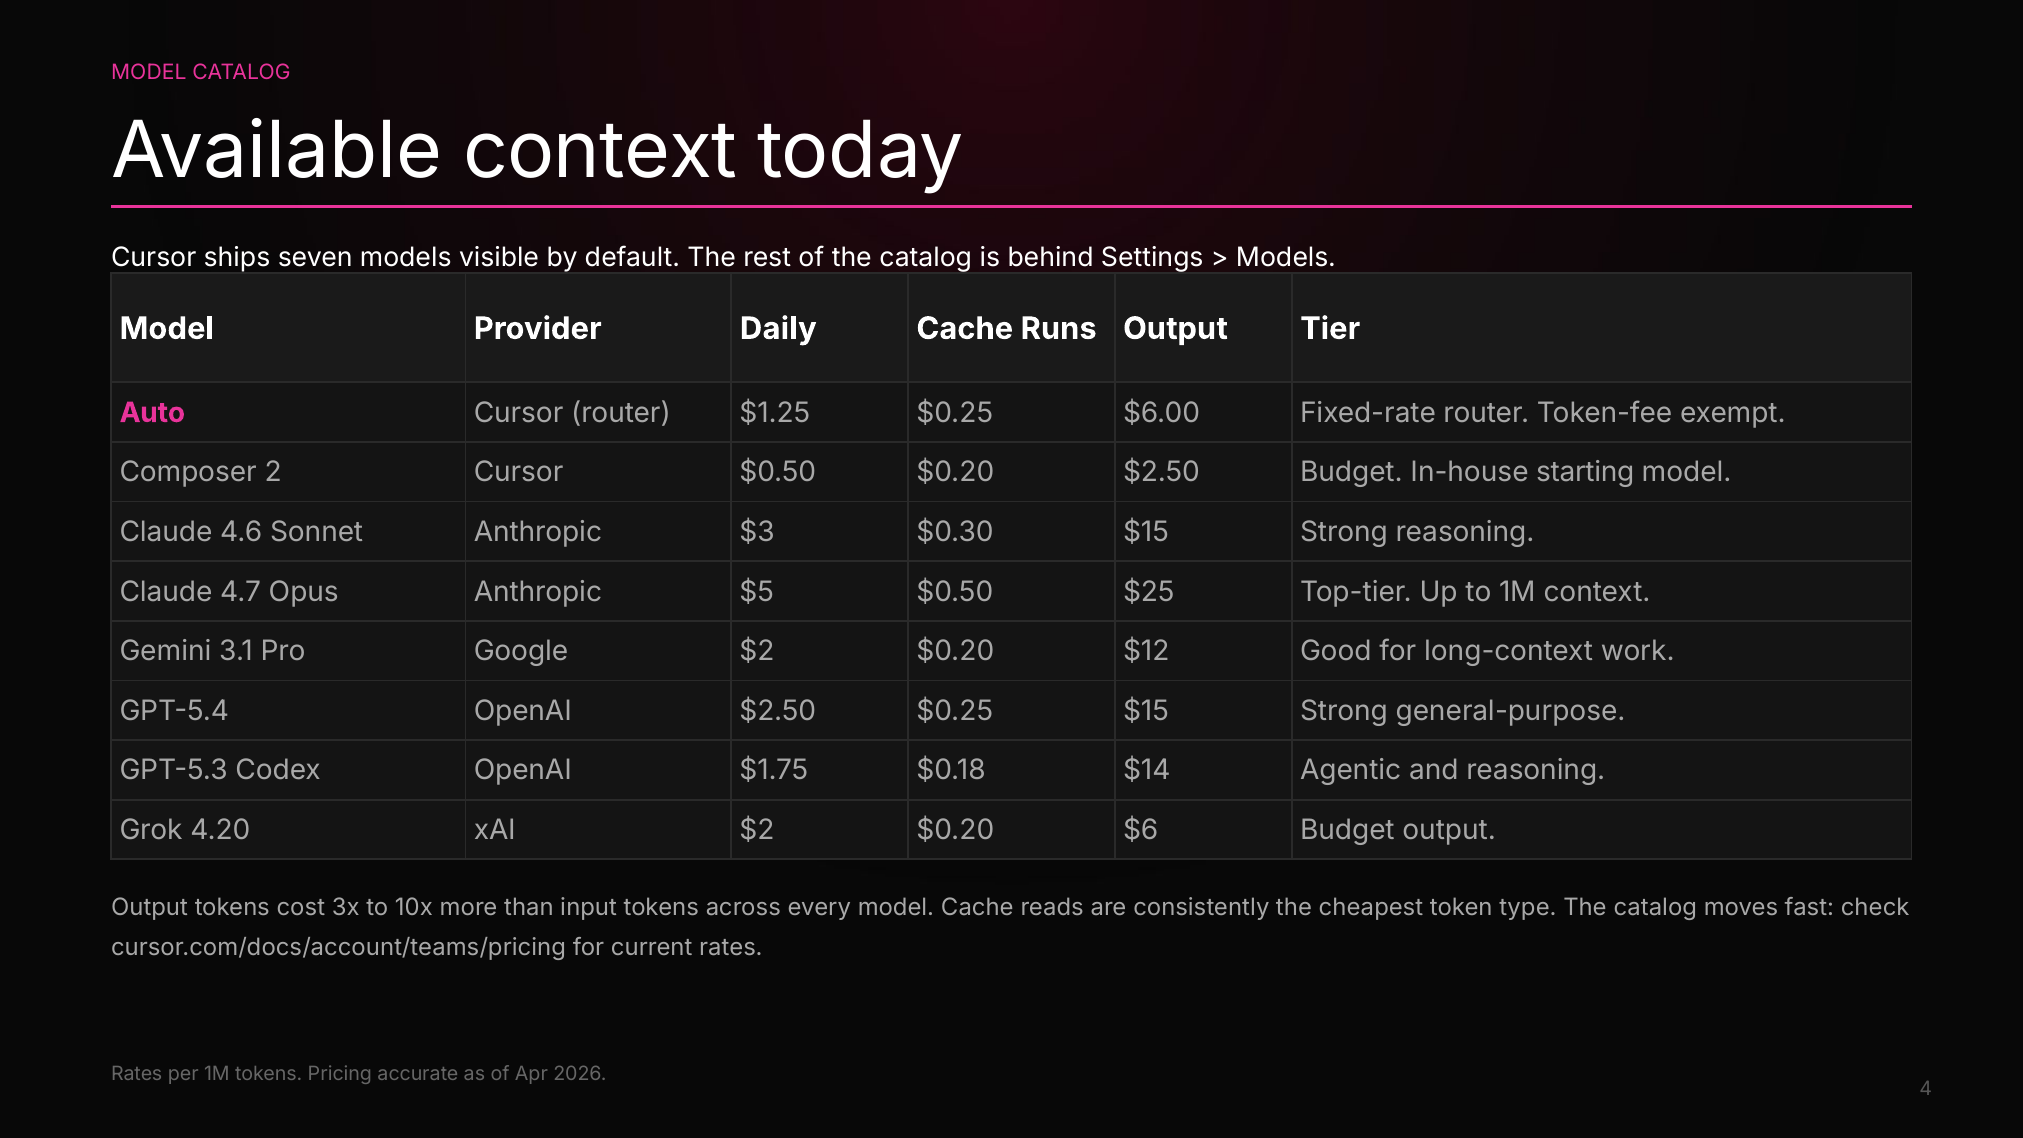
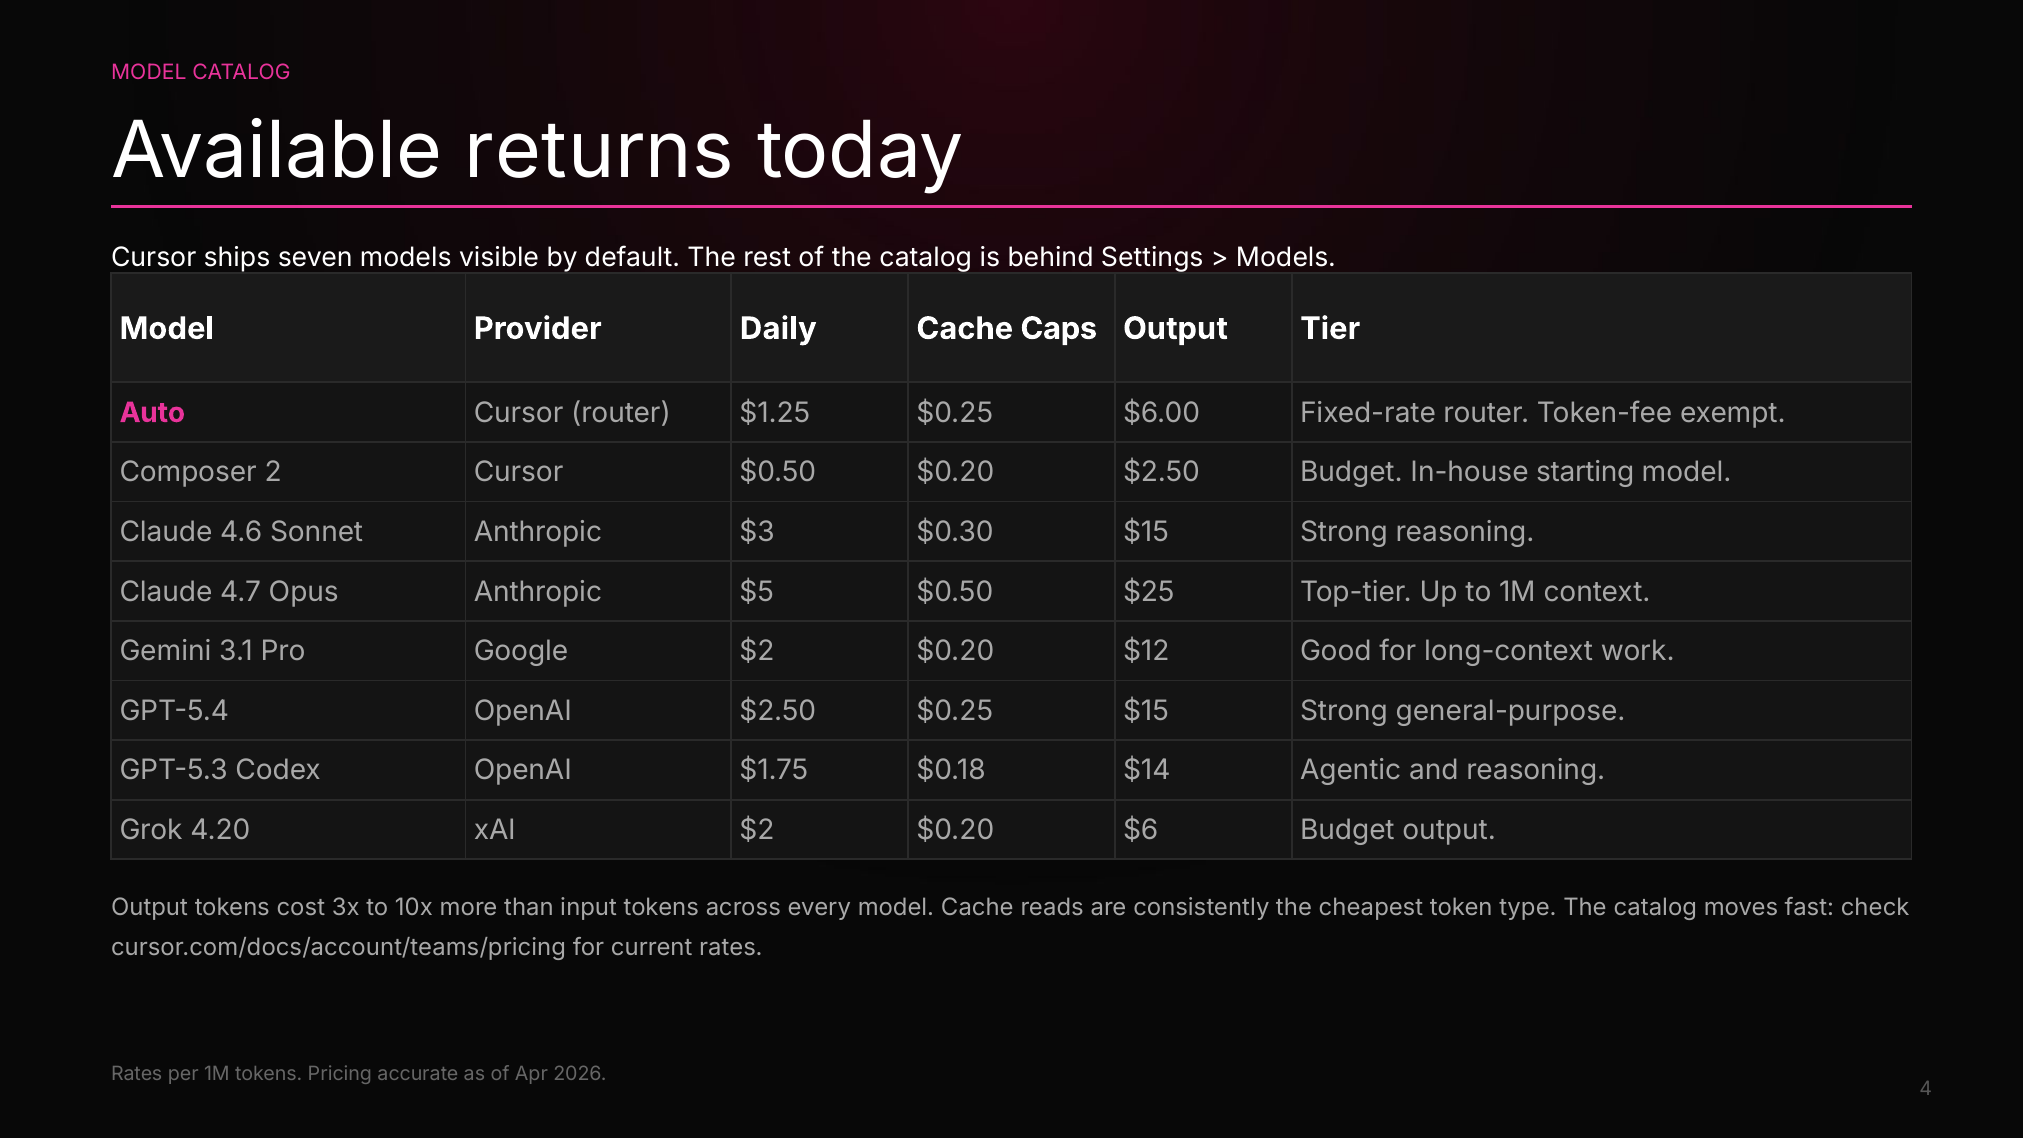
Available context: context -> returns (600, 152)
Runs: Runs -> Caps (1059, 329)
